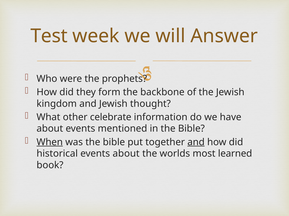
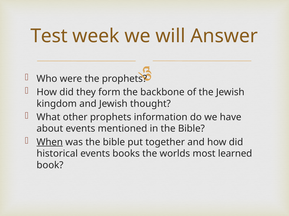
other celebrate: celebrate -> prophets (111, 117)
and underline: present -> none (196, 143)
events about: about -> books (126, 154)
